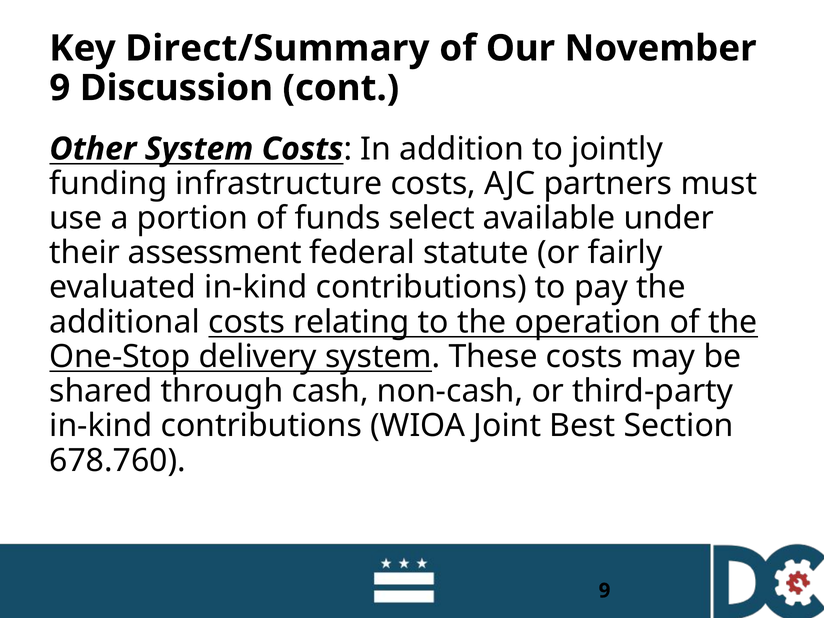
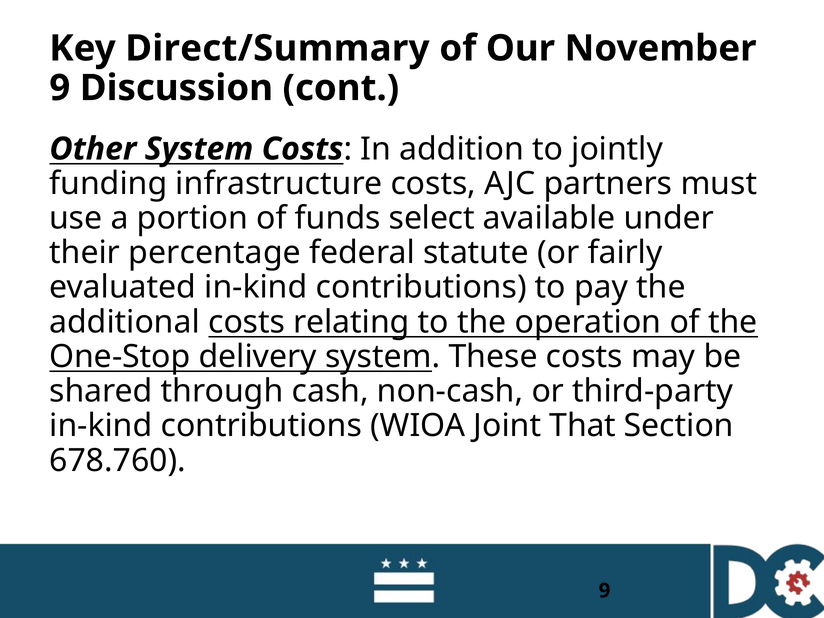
assessment: assessment -> percentage (215, 253)
Best: Best -> That (583, 426)
